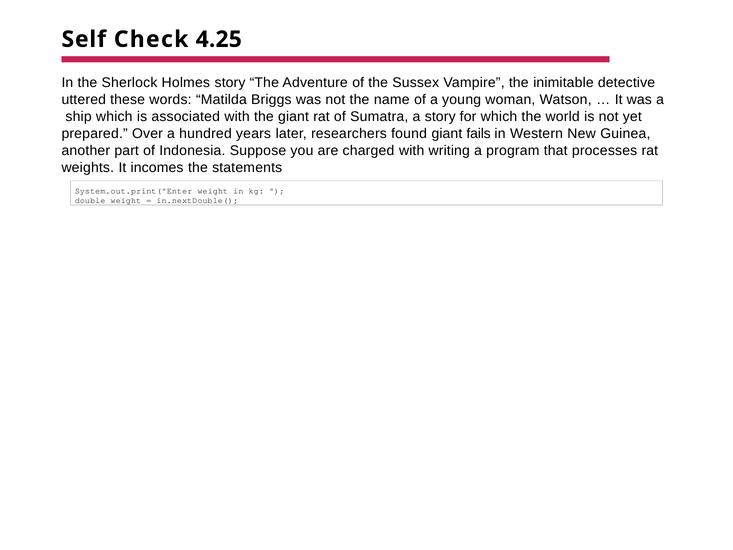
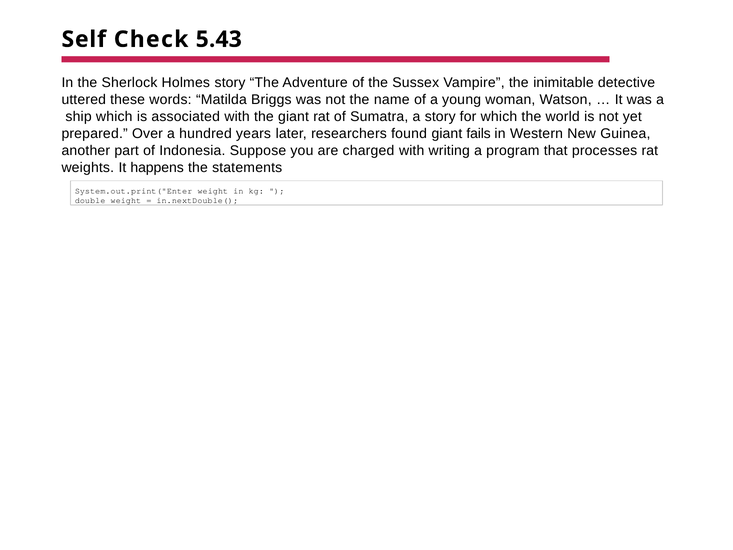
4.25: 4.25 -> 5.43 (219, 39)
incomes: incomes -> happens (157, 167)
